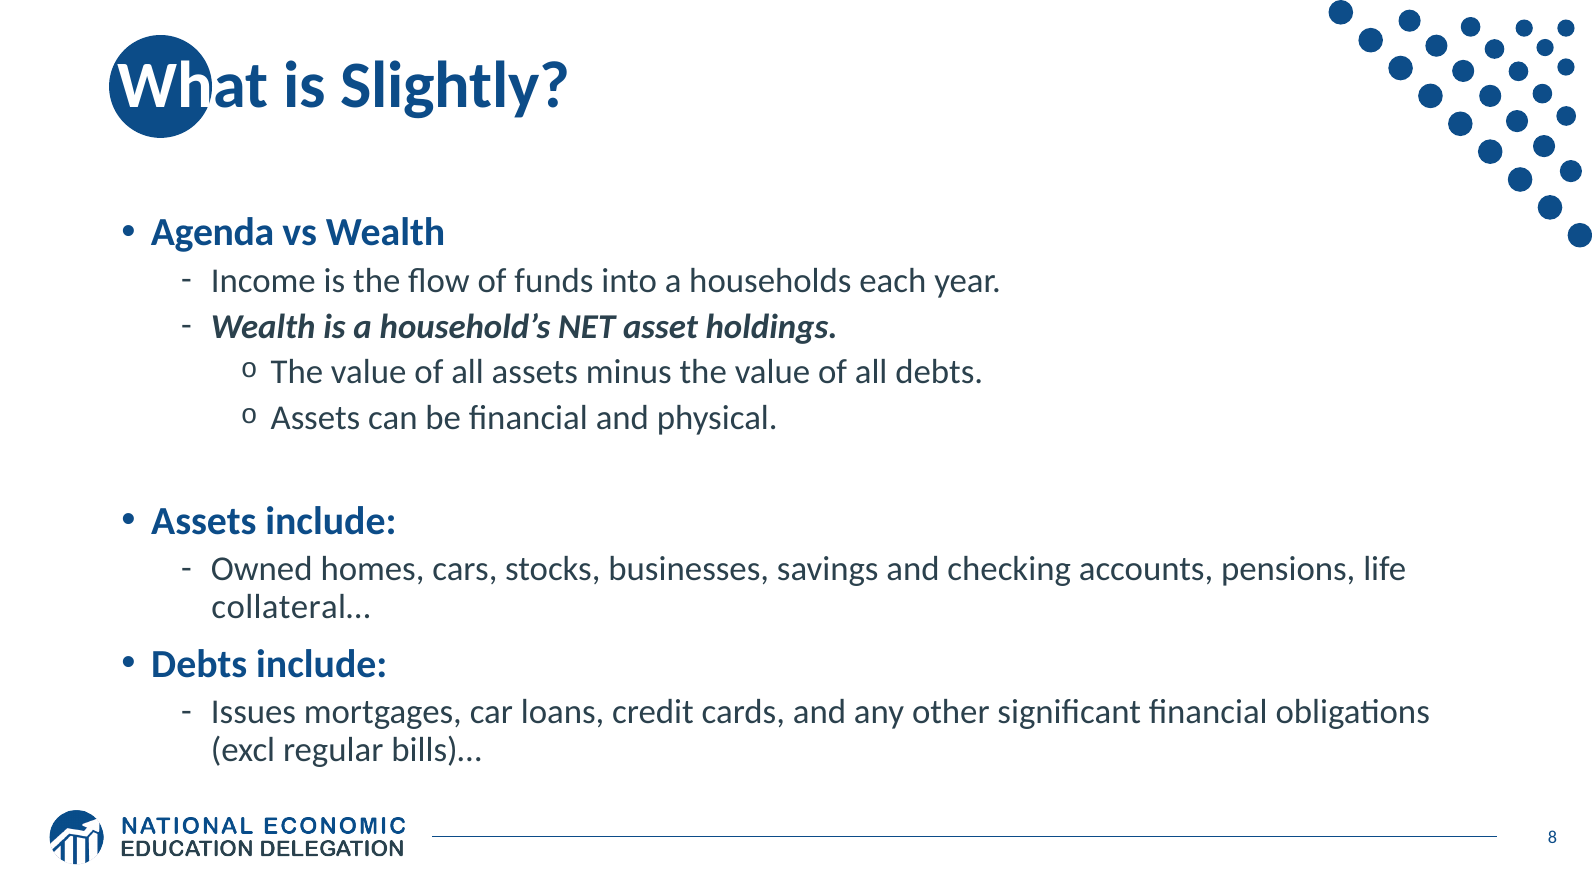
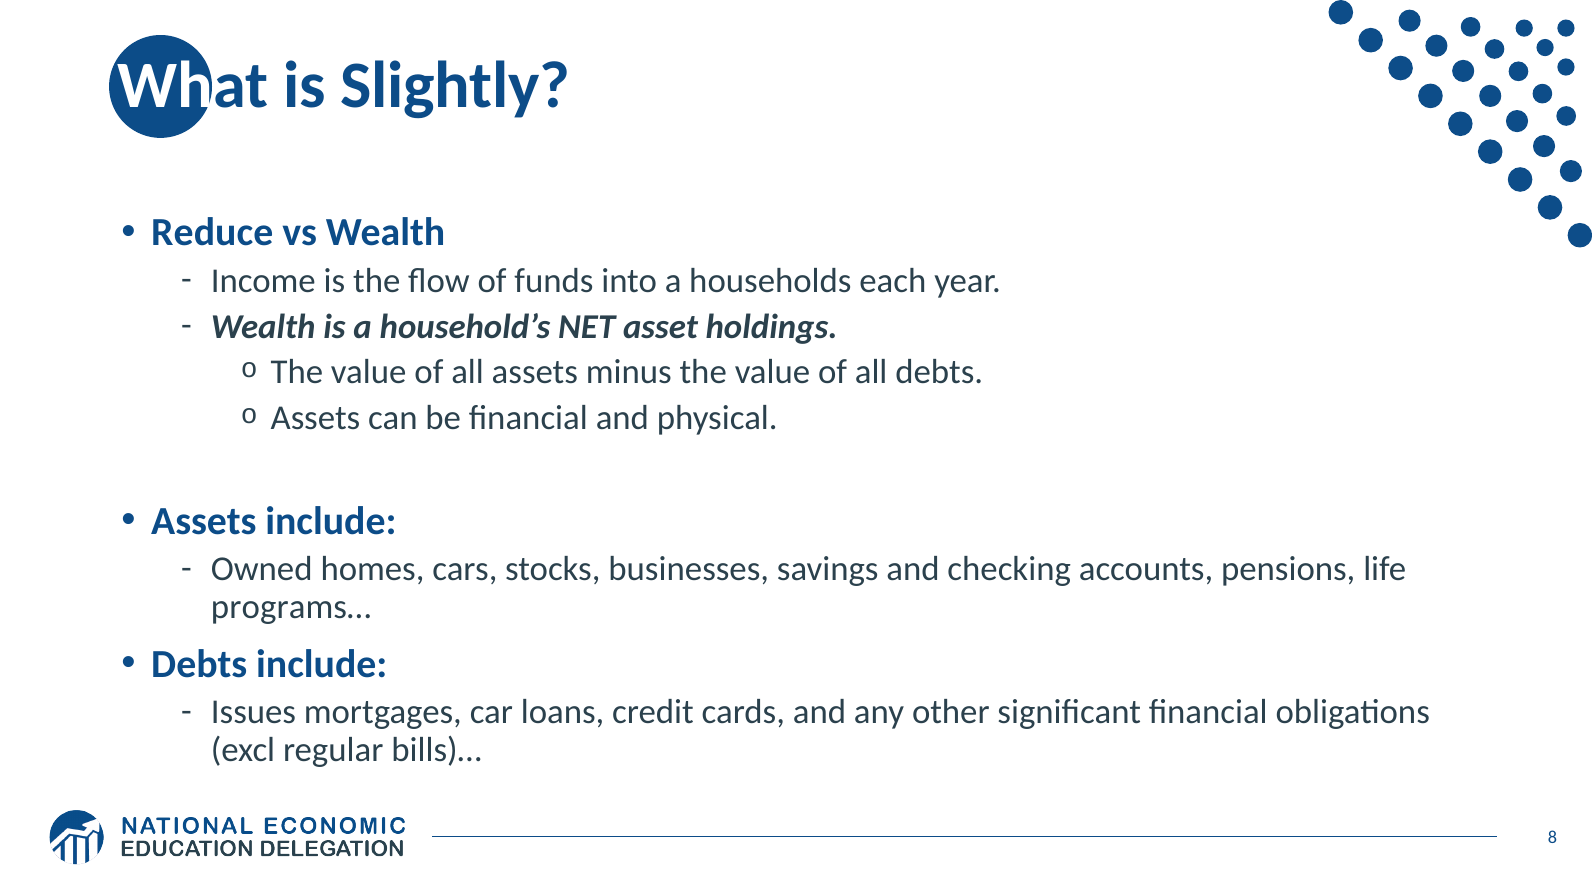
Agenda: Agenda -> Reduce (212, 232)
collateral…: collateral… -> programs… (291, 607)
